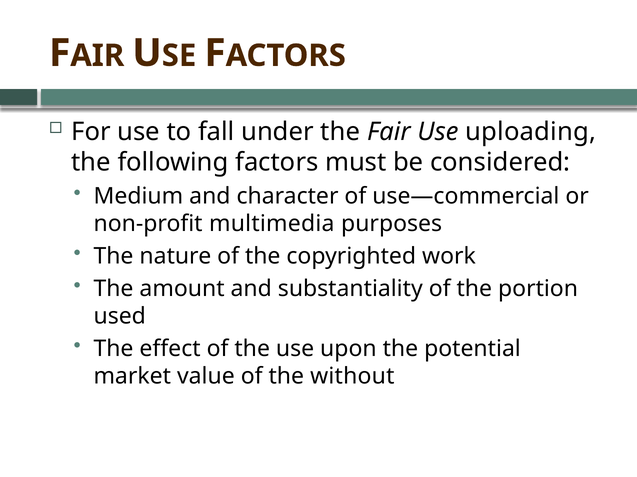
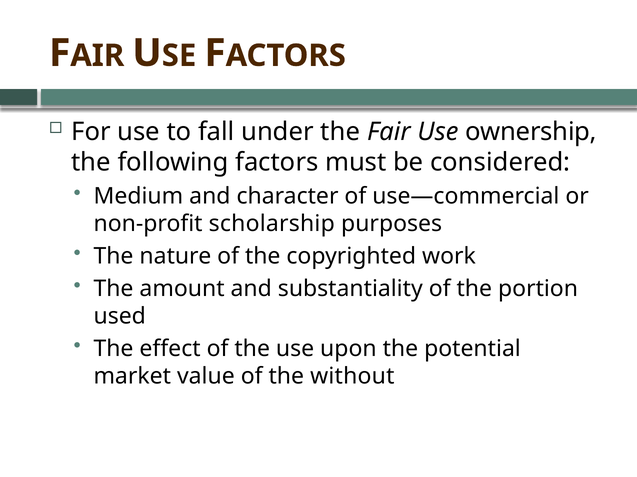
uploading: uploading -> ownership (531, 132)
multimedia: multimedia -> scholarship (272, 224)
